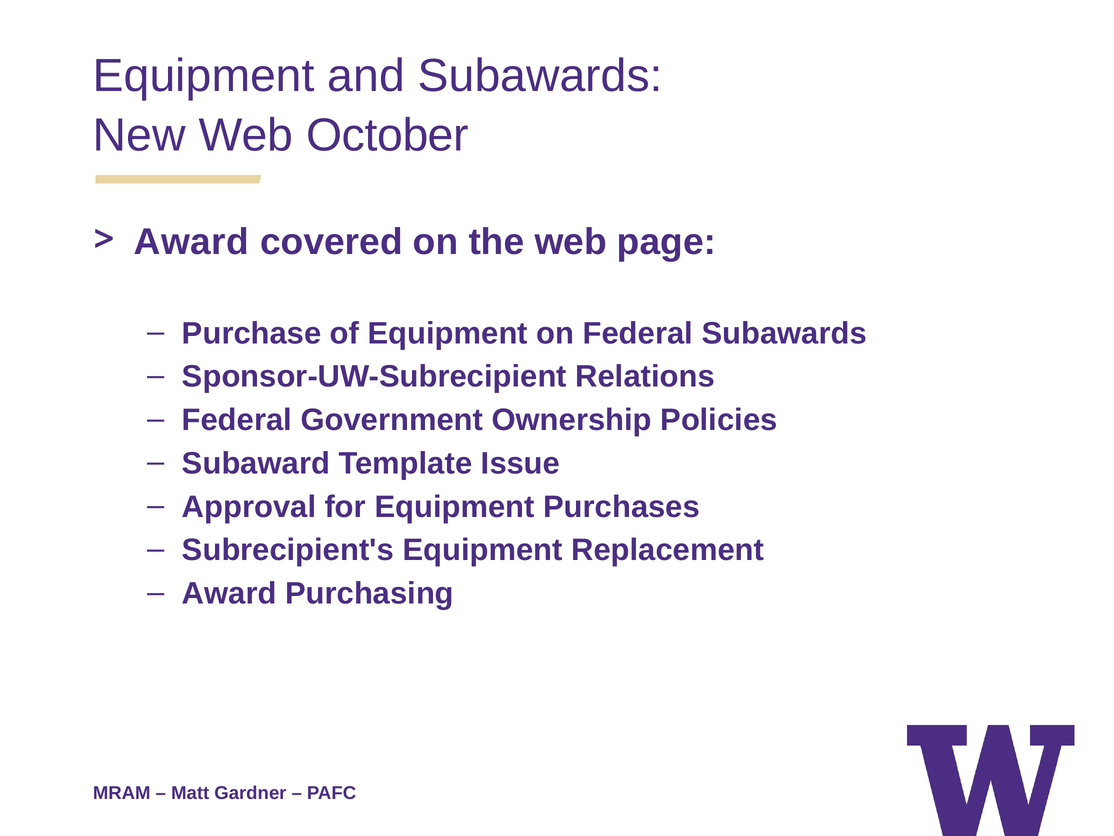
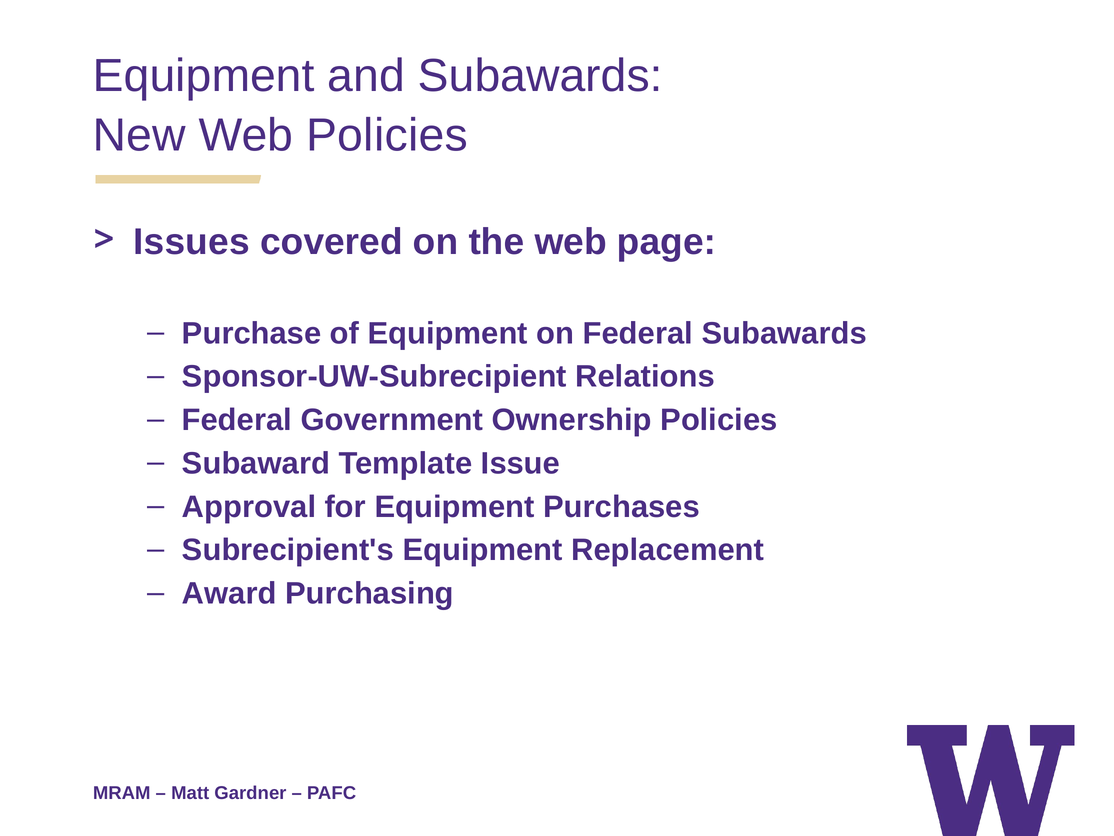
Web October: October -> Policies (387, 135)
Award: Award -> Issues (192, 242)
